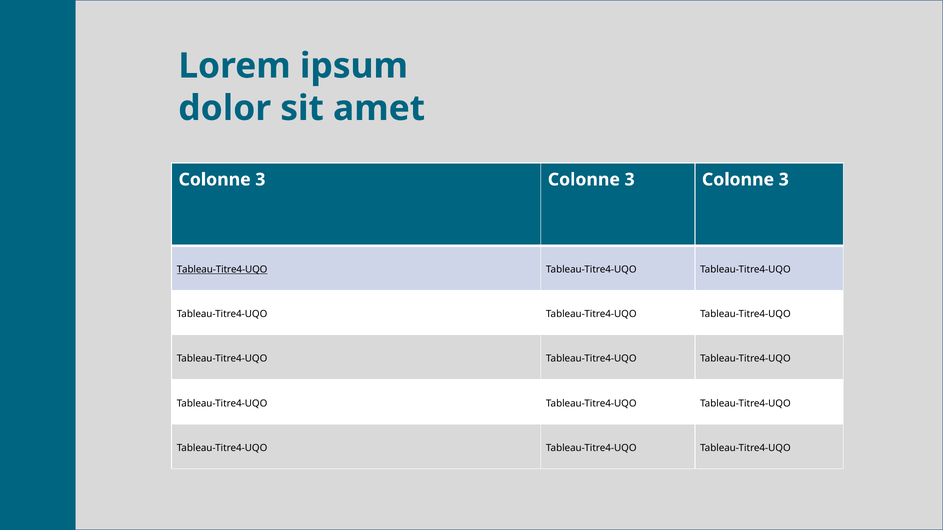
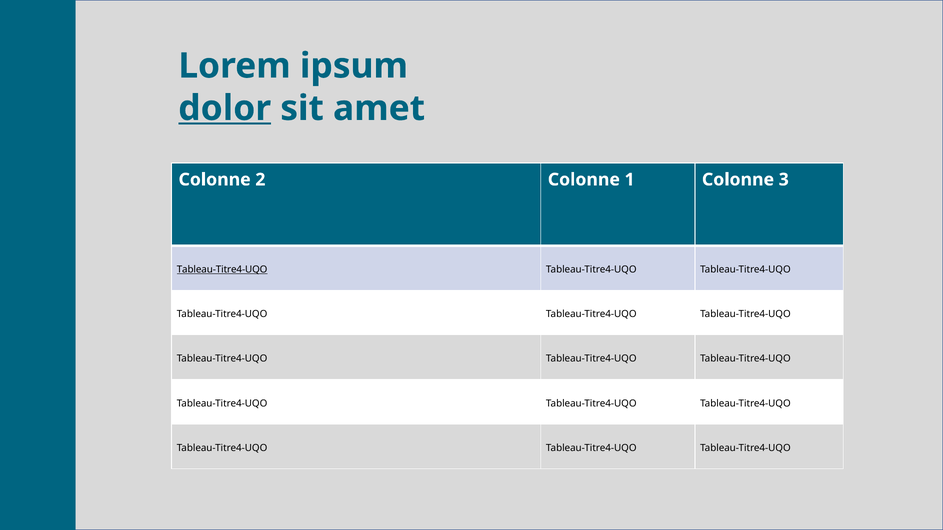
dolor underline: none -> present (225, 108)
3: 3 -> 2 (260, 180)
3: 3 -> 1 (630, 180)
